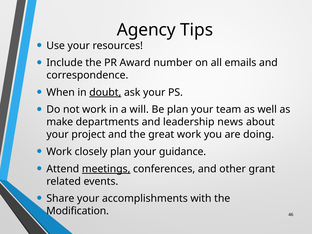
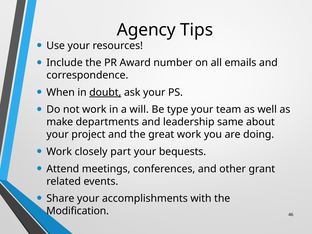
Be plan: plan -> type (178, 110)
news: news -> same (230, 122)
closely plan: plan -> part (121, 152)
guidance: guidance -> bequests (183, 152)
meetings underline: present -> none (106, 169)
